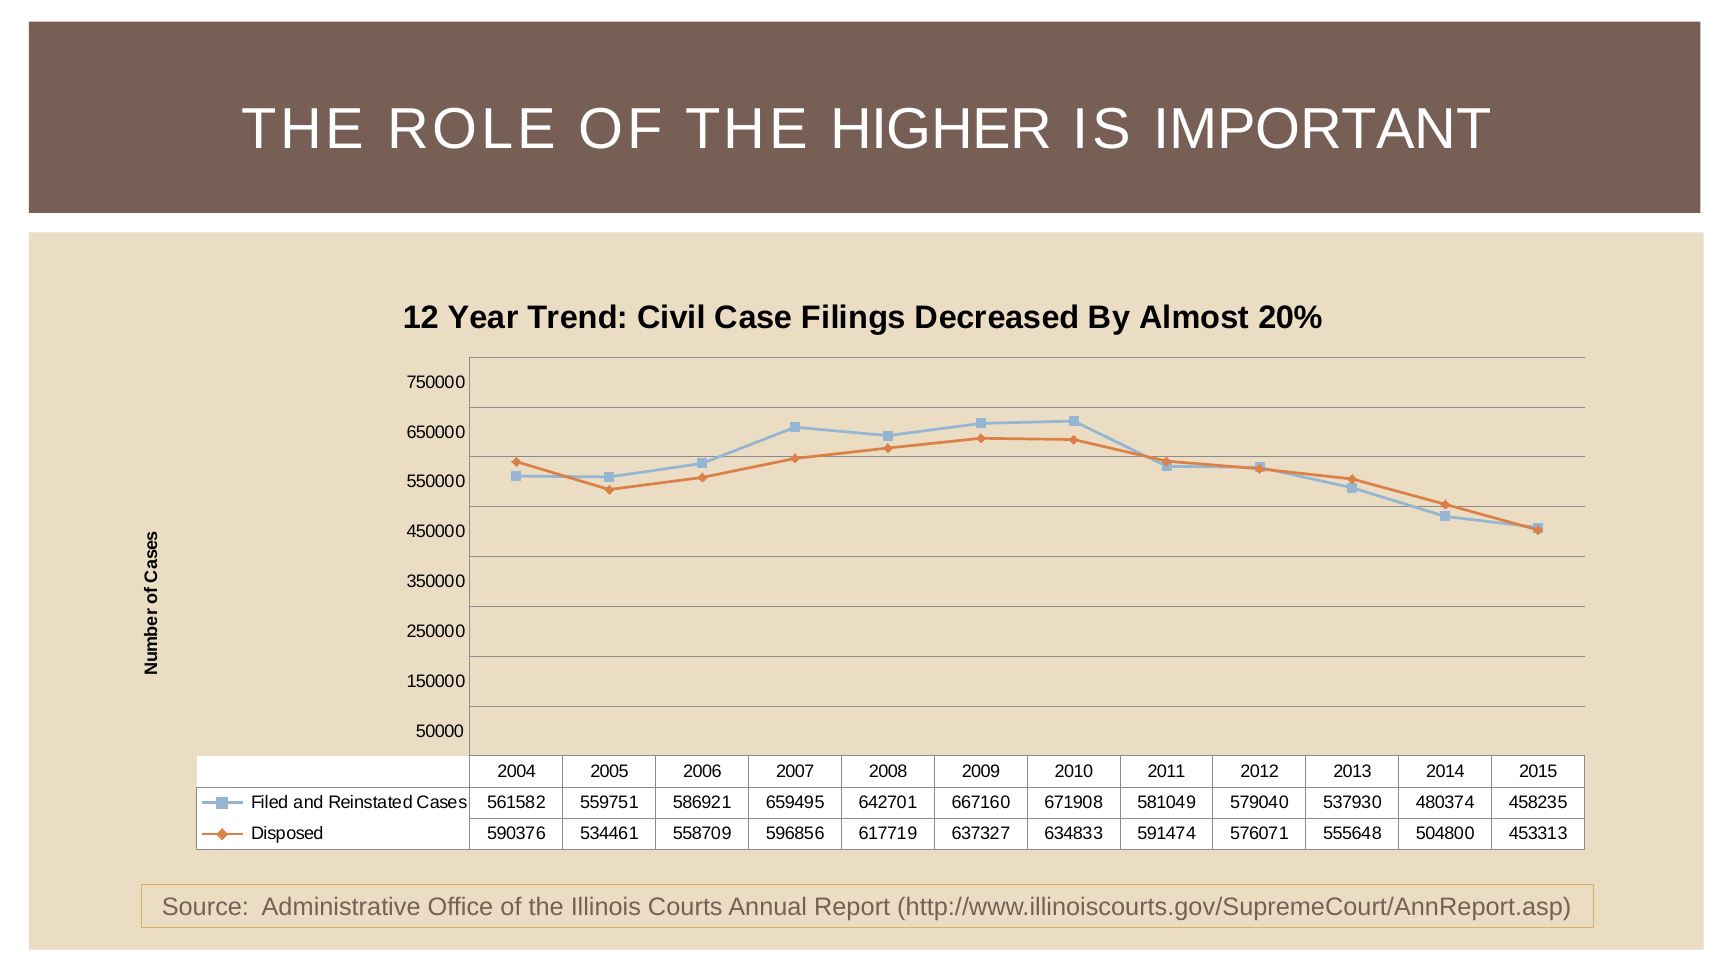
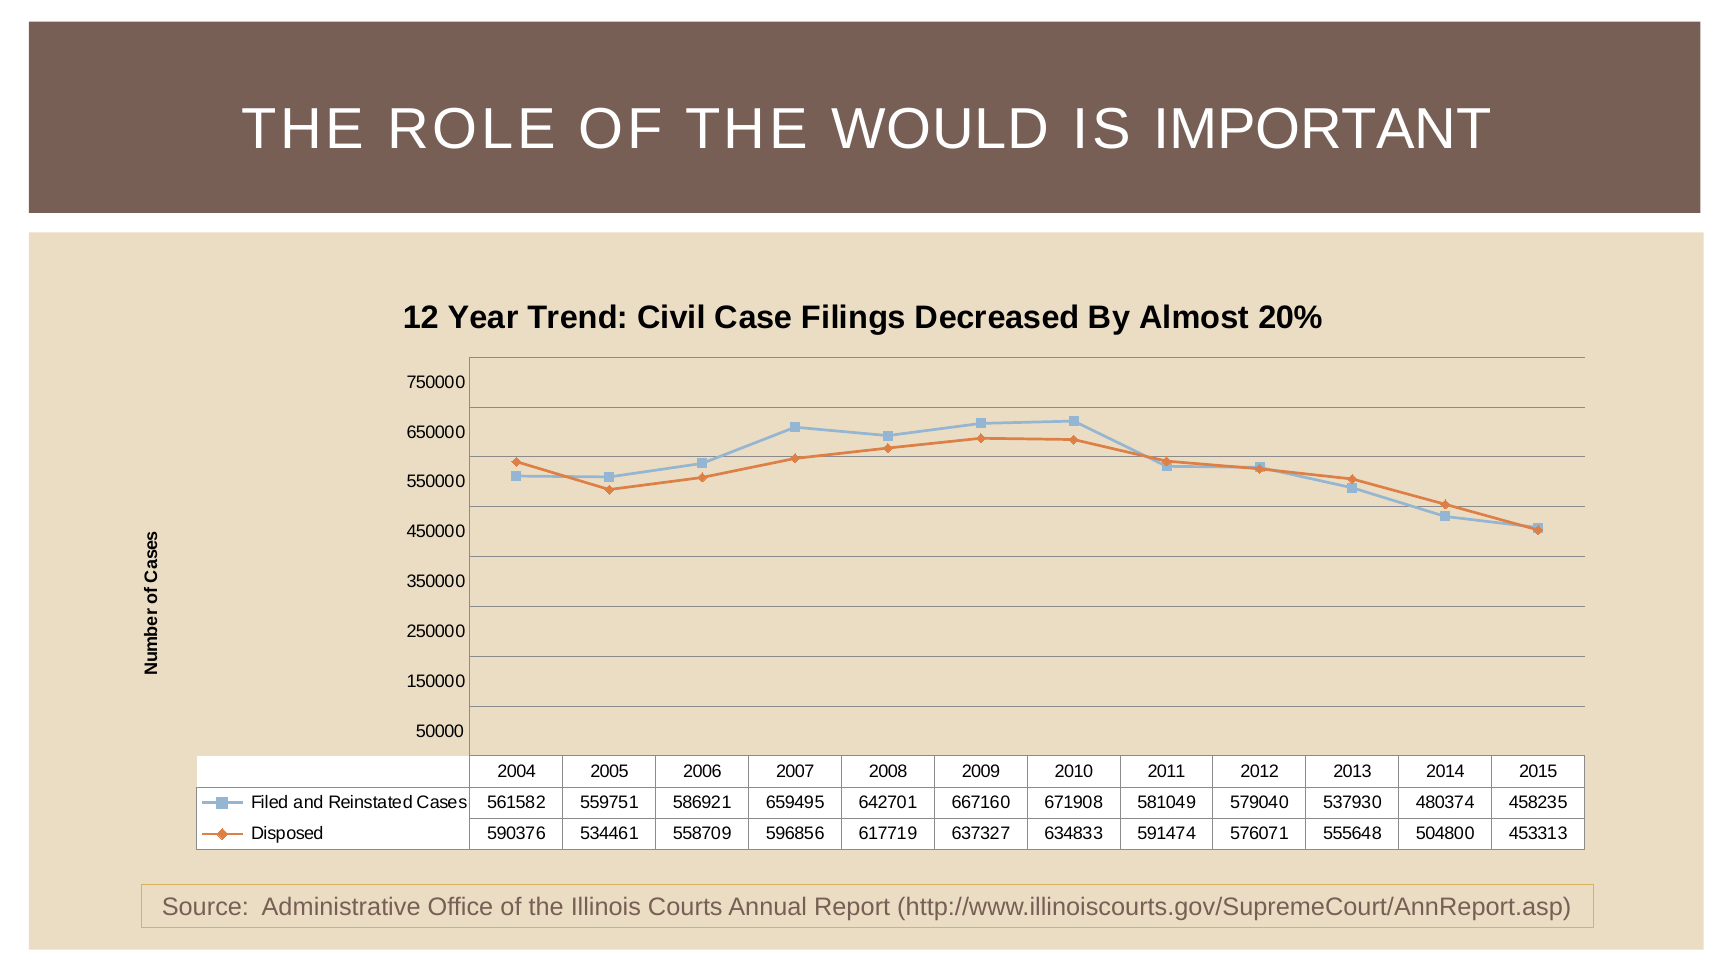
HIGHER: HIGHER -> WOULD (940, 130)
